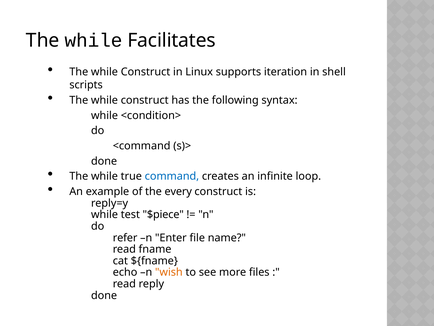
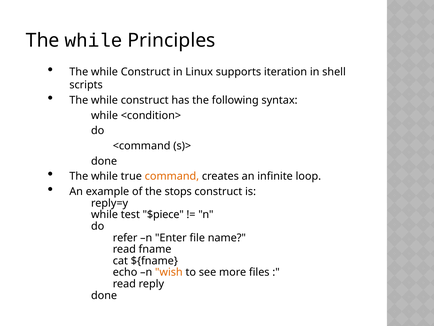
Facilitates: Facilitates -> Principles (171, 40)
command colour: blue -> orange (172, 176)
every: every -> stops (178, 191)
